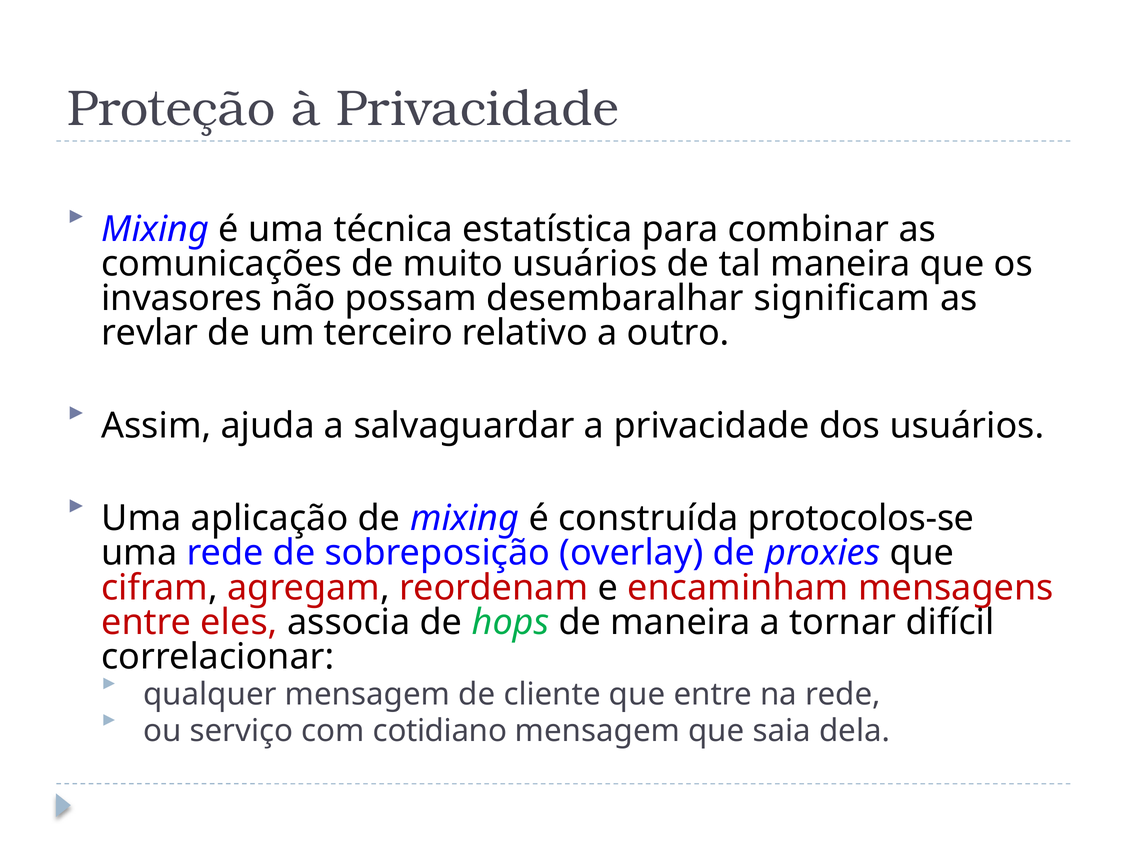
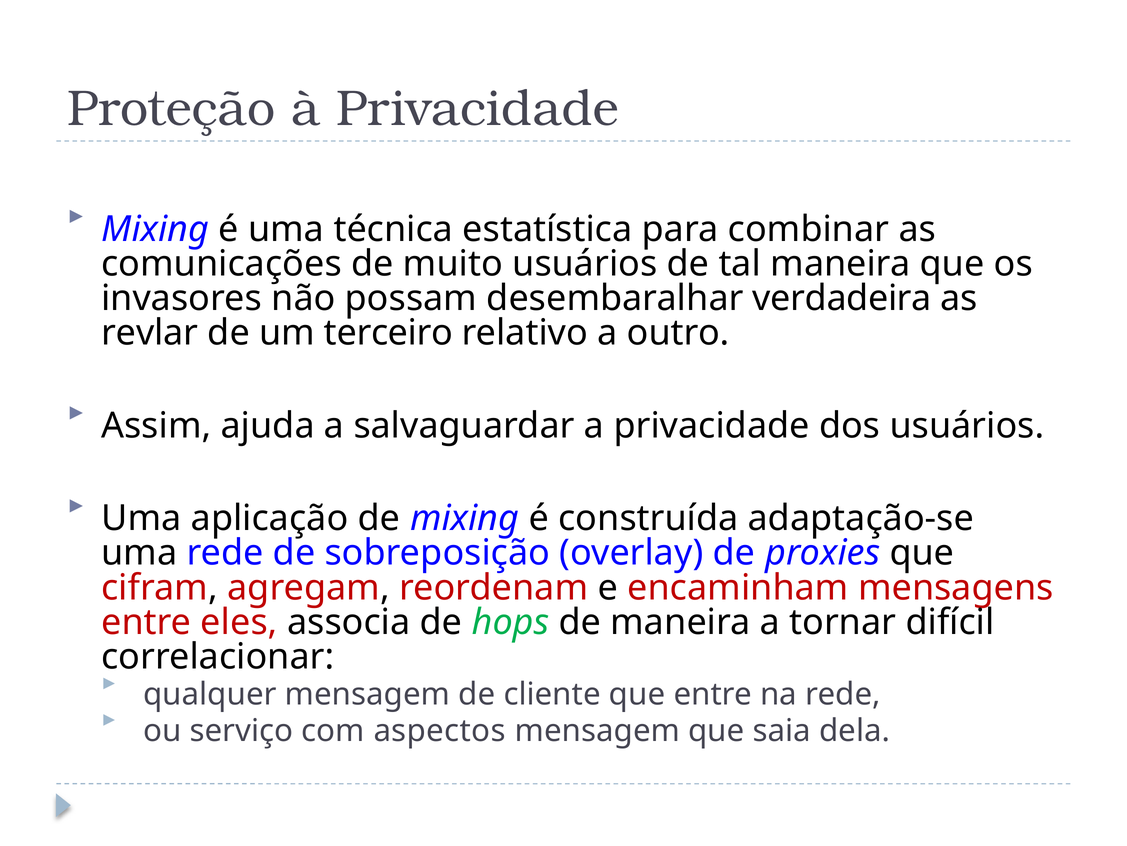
significam: significam -> verdadeira (842, 298)
protocolos-se: protocolos-se -> adaptação-se (861, 518)
cotidiano: cotidiano -> aspectos (440, 730)
